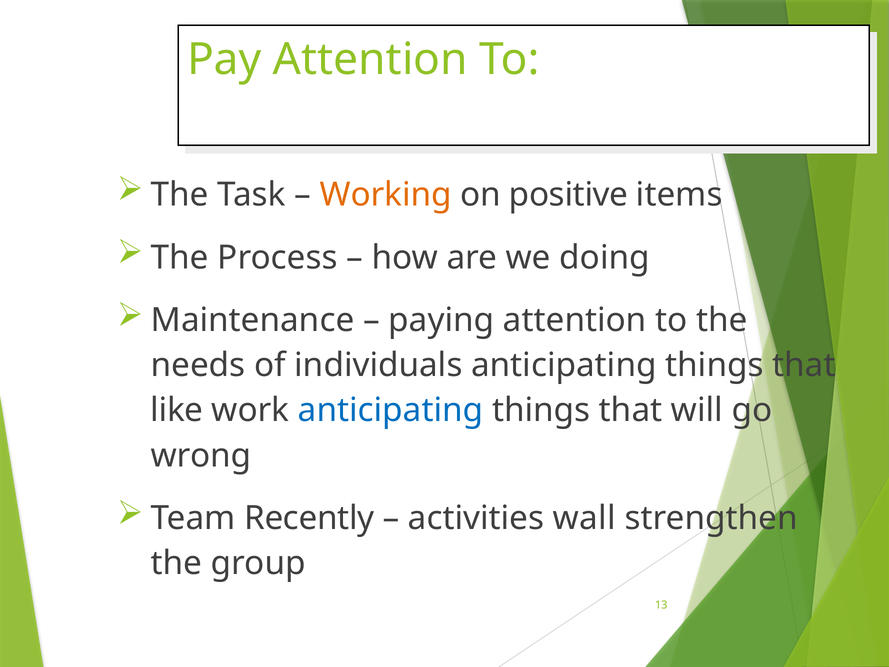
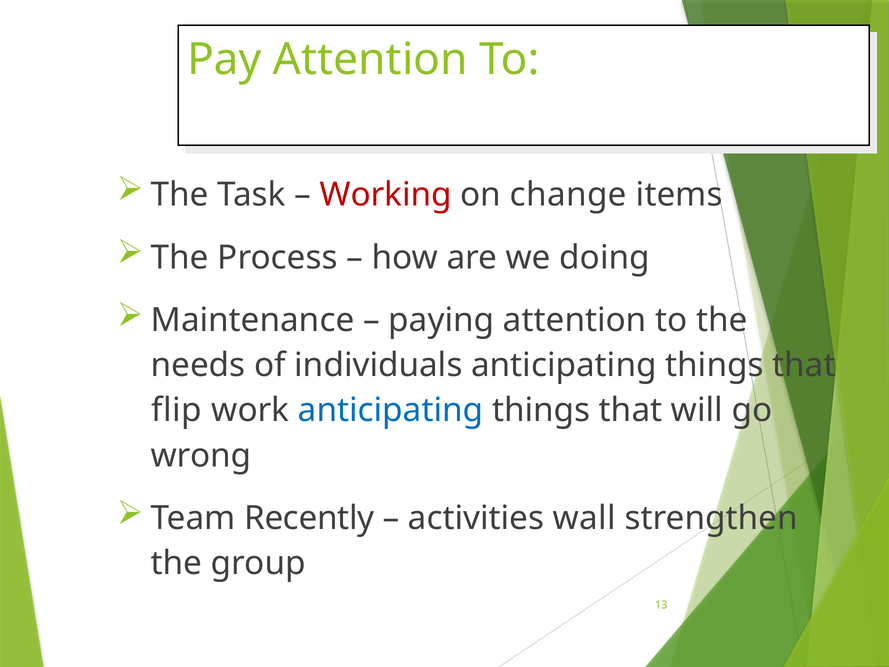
Working colour: orange -> red (386, 195)
positive: positive -> change (568, 195)
like: like -> flip (177, 410)
